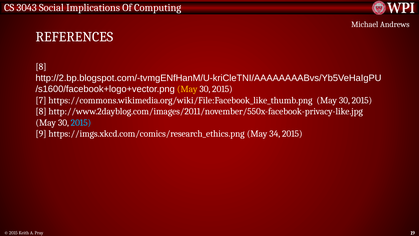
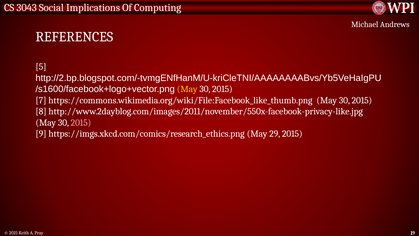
8: 8 -> 5 (41, 67)
2015 colour: light blue -> pink (81, 123)
34: 34 -> 29 (275, 134)
